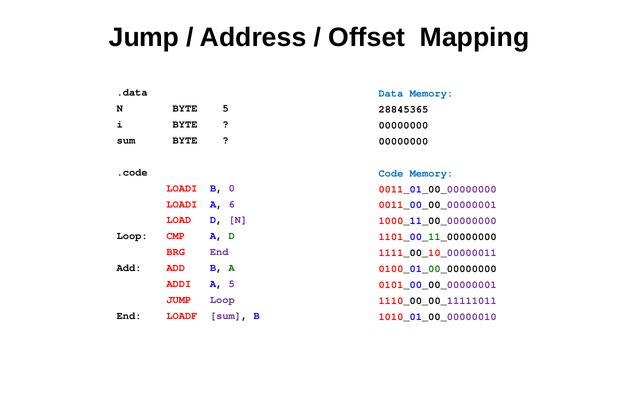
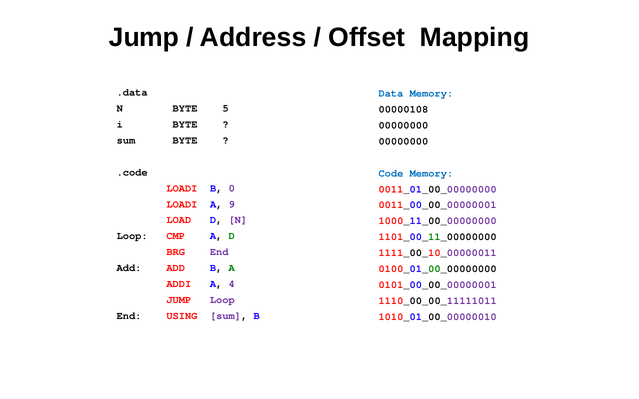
28845365: 28845365 -> 00000108 (403, 110)
6: 6 -> 9 (232, 204)
A 5: 5 -> 4 (232, 284)
LOADF: LOADF -> USING (182, 316)
